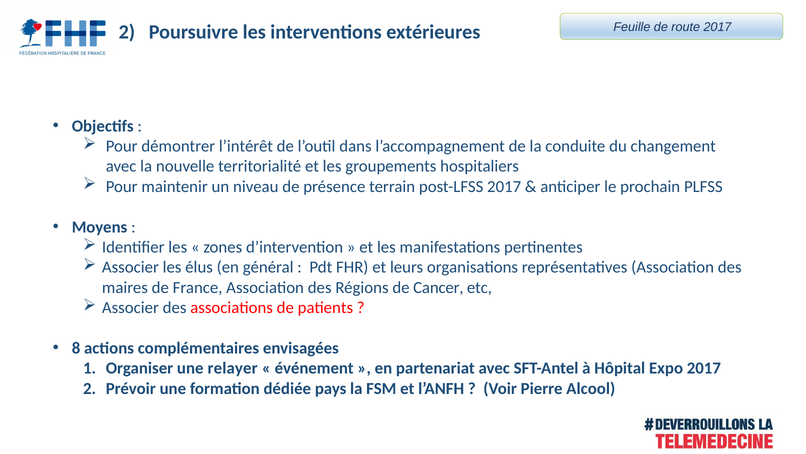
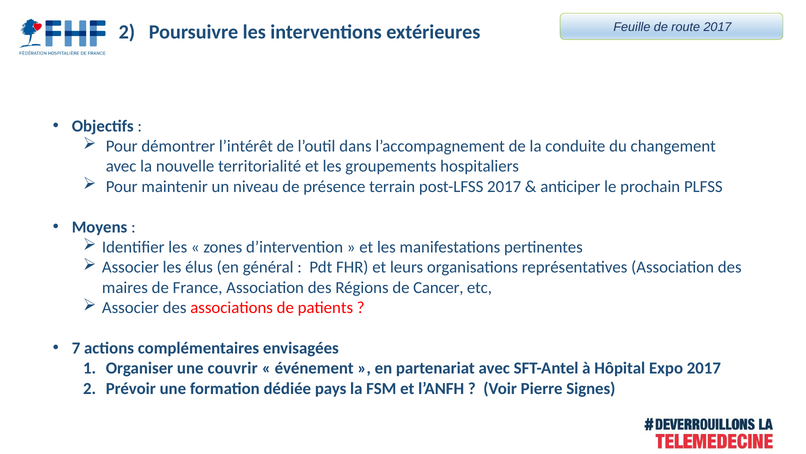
8: 8 -> 7 (76, 348)
relayer: relayer -> couvrir (233, 368)
Alcool: Alcool -> Signes (591, 388)
